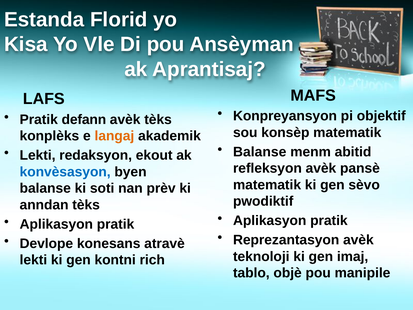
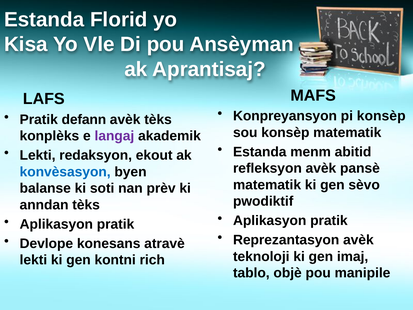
pi objektif: objektif -> konsèp (381, 116)
langaj colour: orange -> purple (114, 136)
Balanse: Balanse -> Estanda (260, 152)
